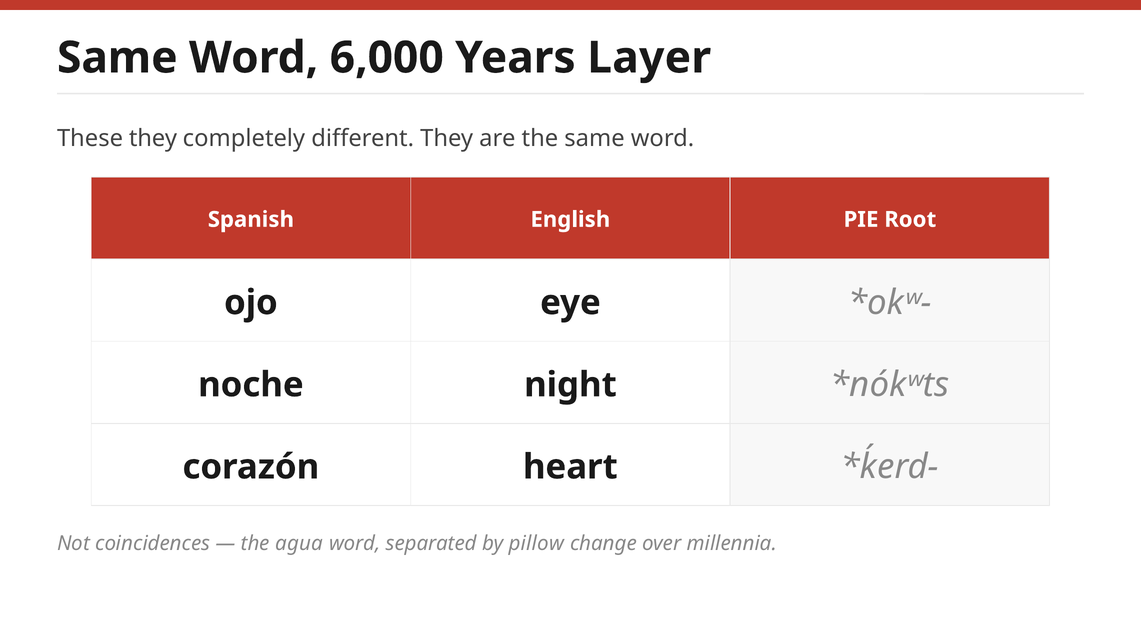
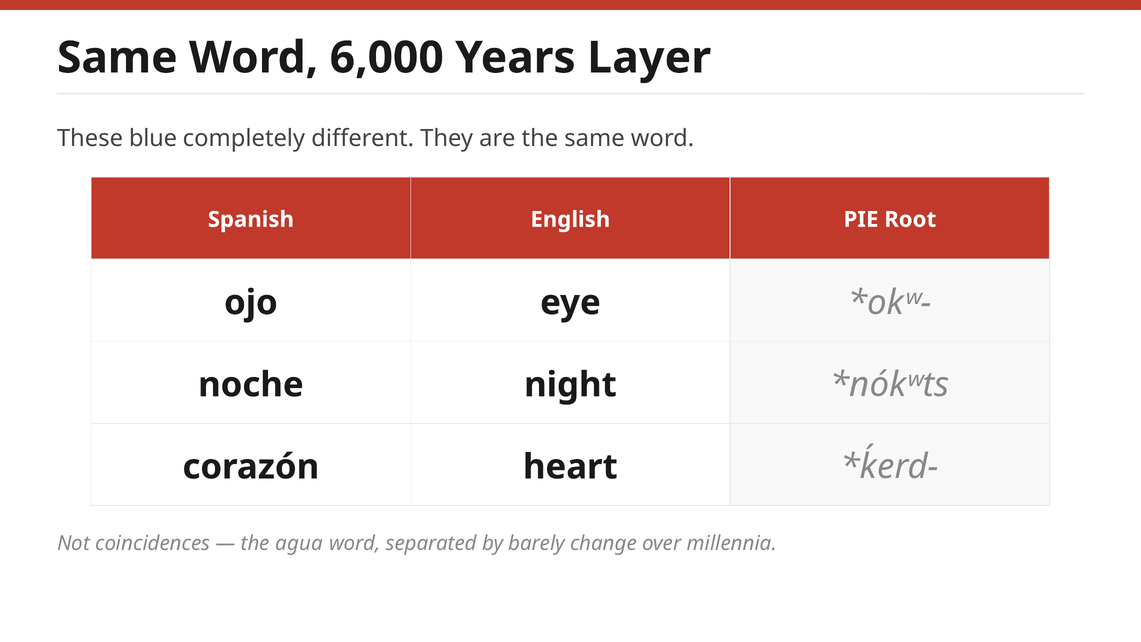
These they: they -> blue (153, 139)
pillow: pillow -> barely (537, 543)
